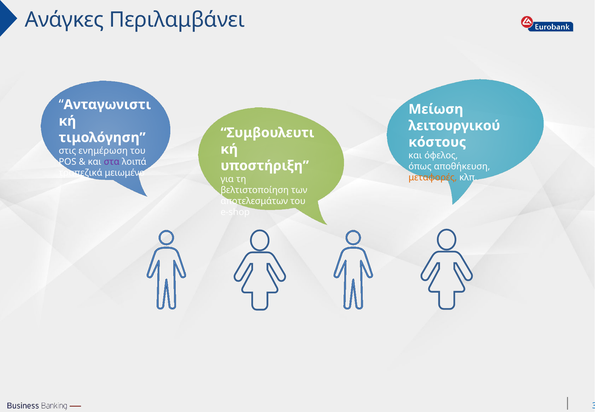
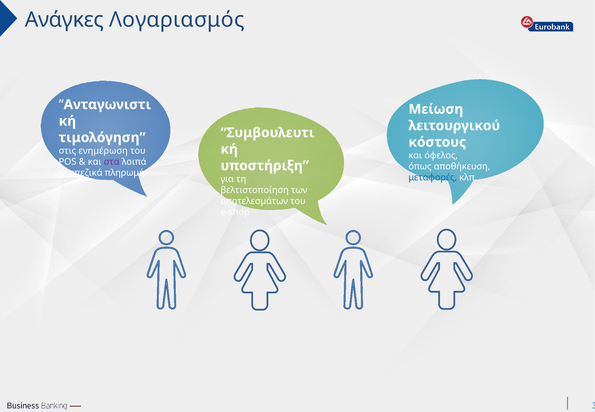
Περιλαμβάνει: Περιλαμβάνει -> Λογαριασμός (177, 20)
μειωμένο: μειωμένο -> πληρωμή (125, 173)
μεταφορές colour: orange -> blue (433, 178)
